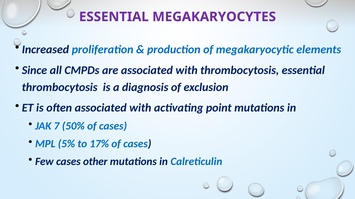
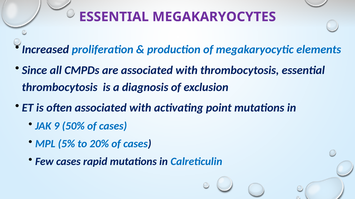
7: 7 -> 9 (57, 126)
17%: 17% -> 20% (99, 144)
other: other -> rapid (95, 162)
